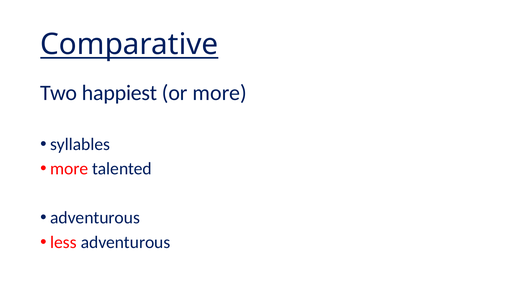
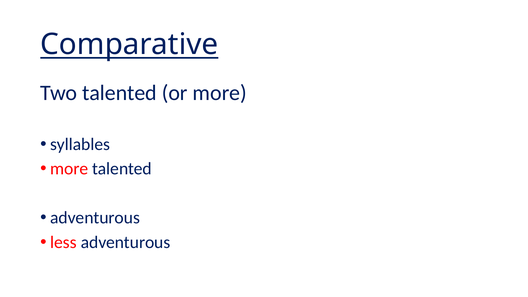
Two happiest: happiest -> talented (119, 93)
